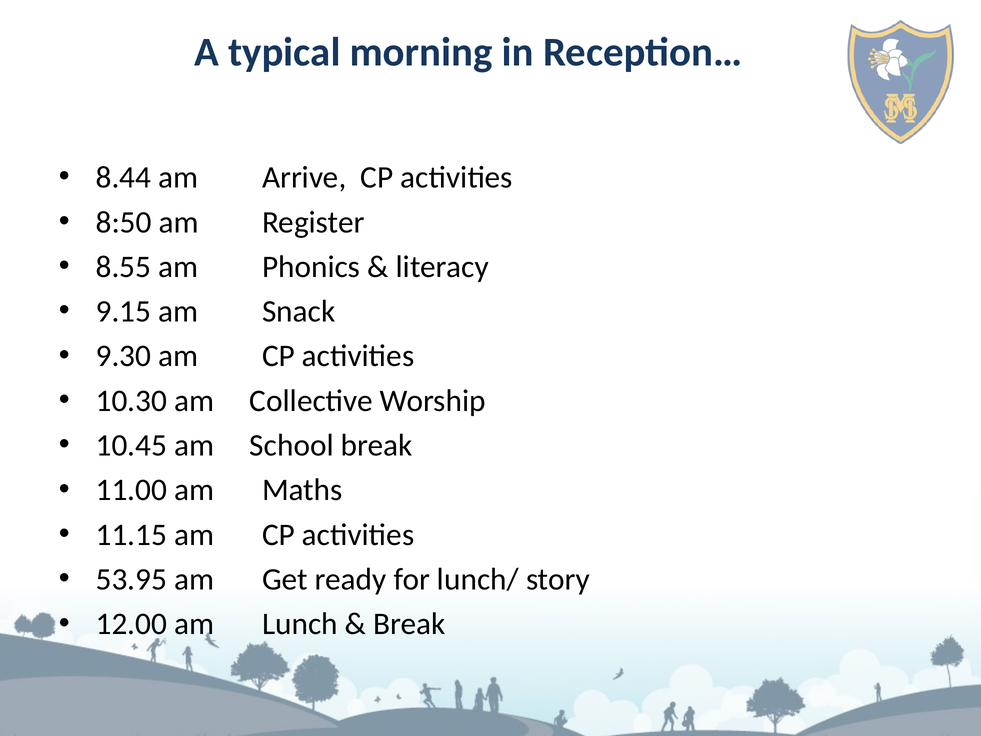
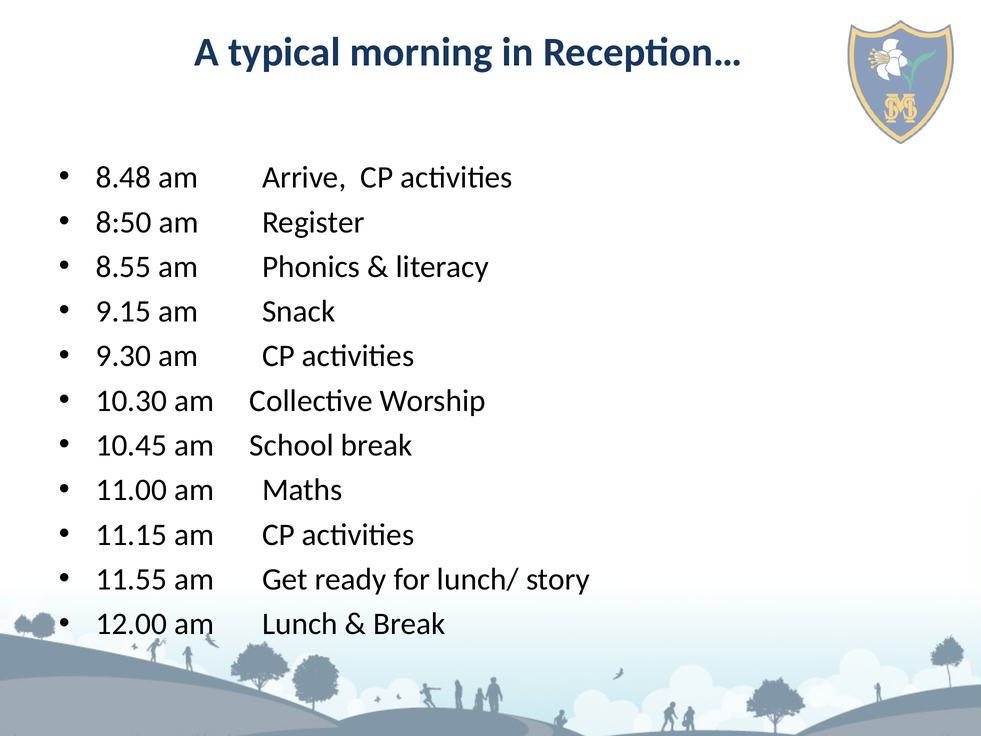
8.44: 8.44 -> 8.48 (123, 177)
53.95: 53.95 -> 11.55 (131, 579)
